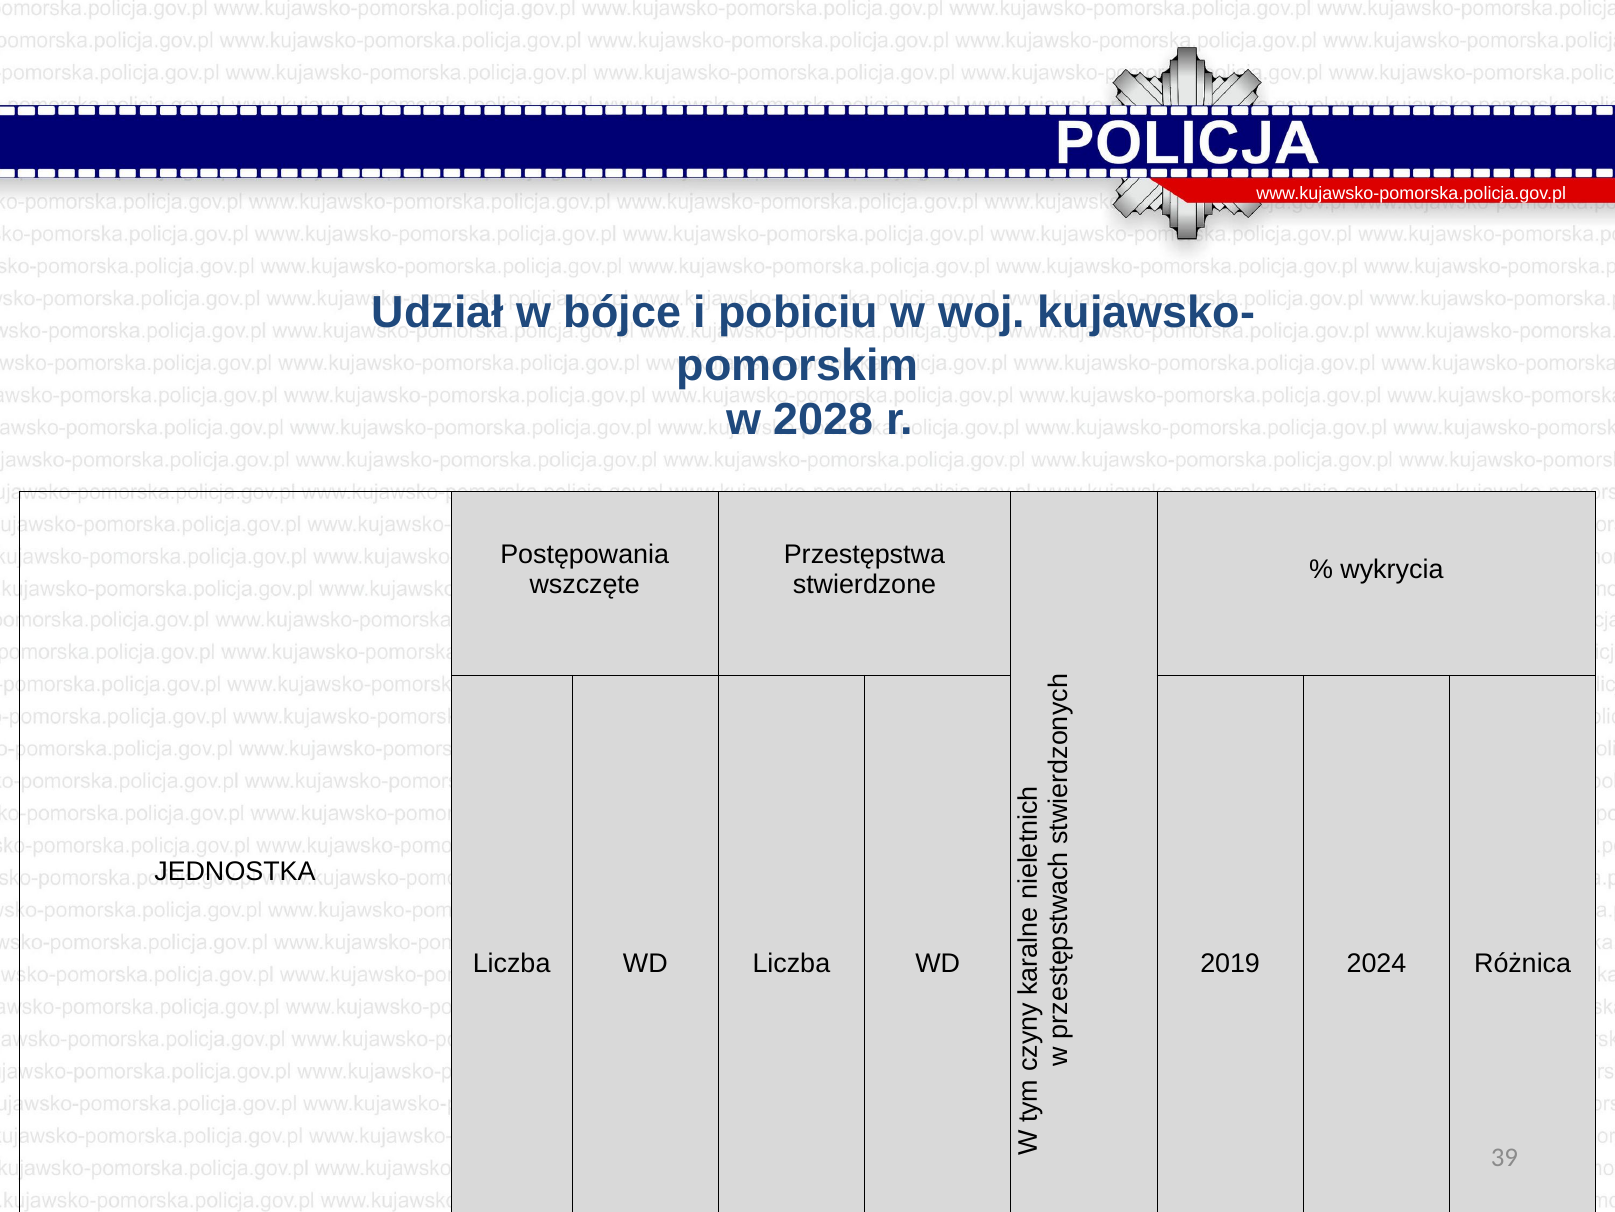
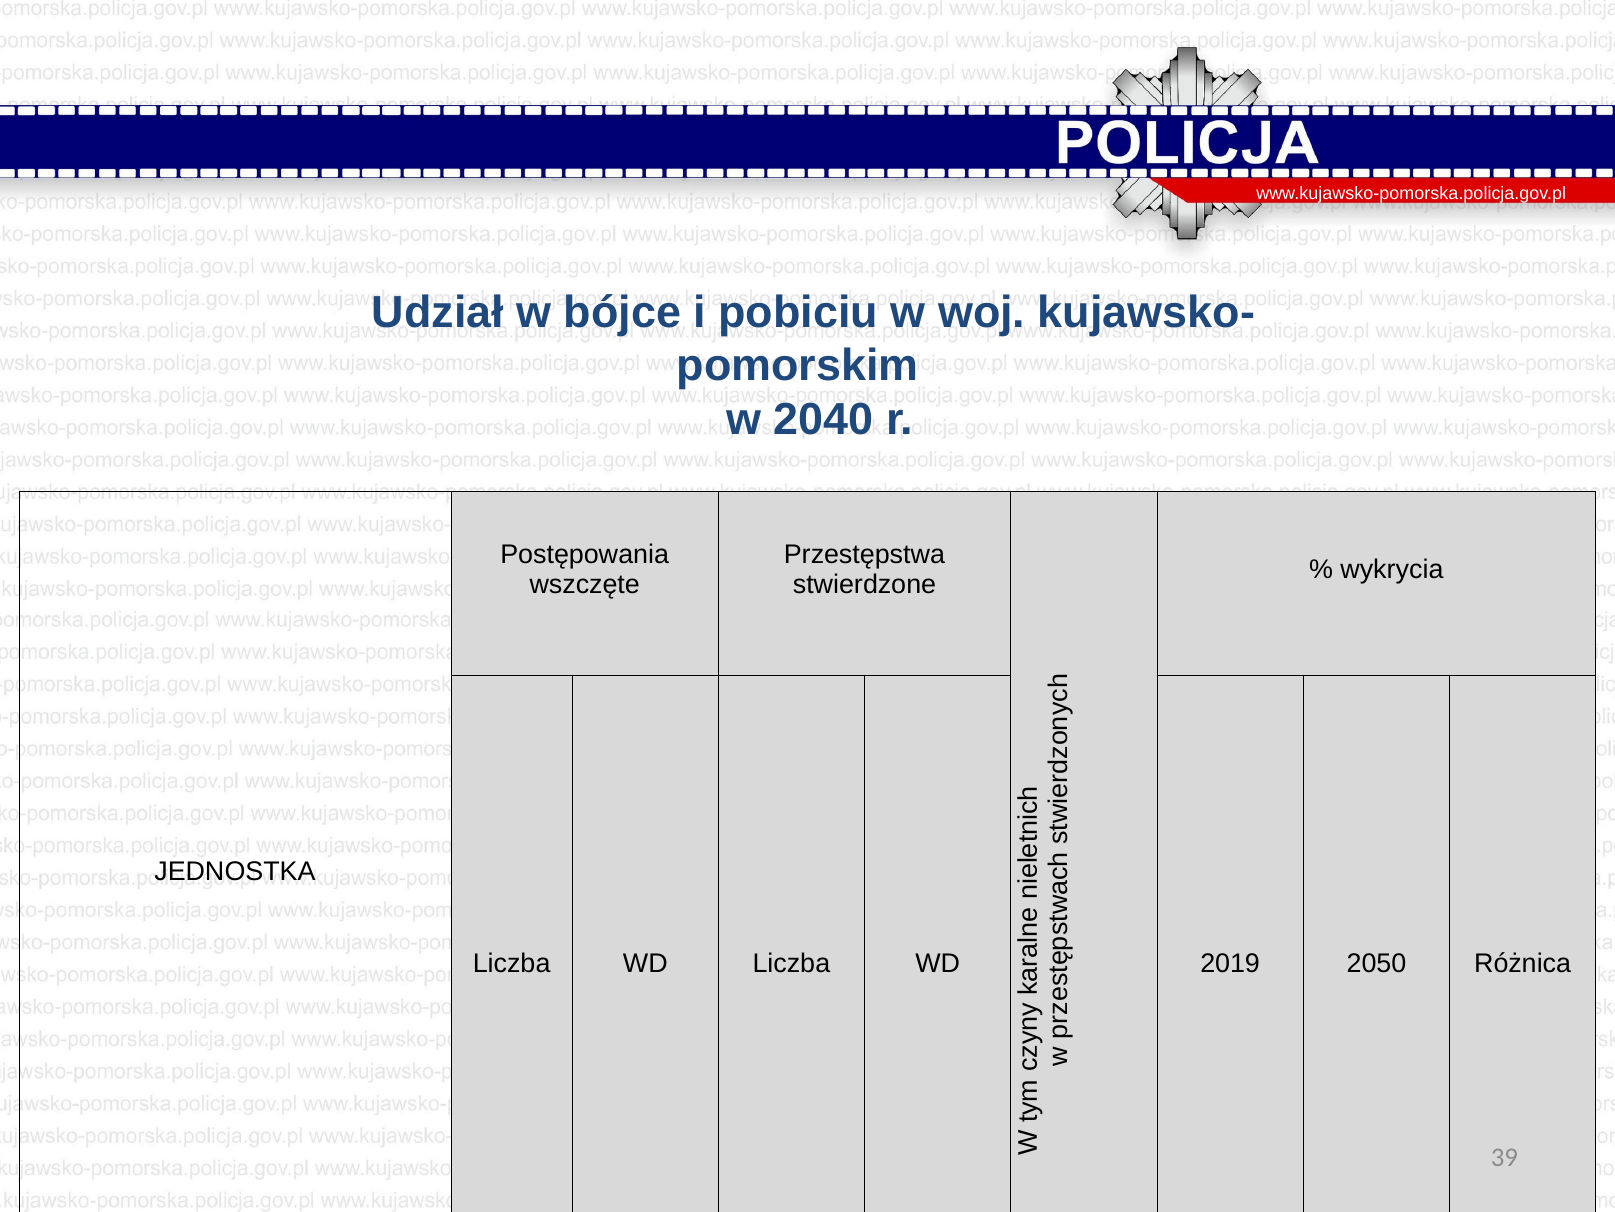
2028: 2028 -> 2040 (824, 420)
2024: 2024 -> 2050 (1376, 963)
